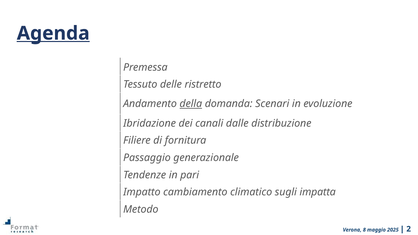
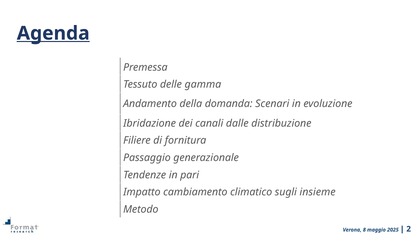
ristretto: ristretto -> gamma (203, 85)
della underline: present -> none (191, 104)
impatta: impatta -> insieme (318, 192)
